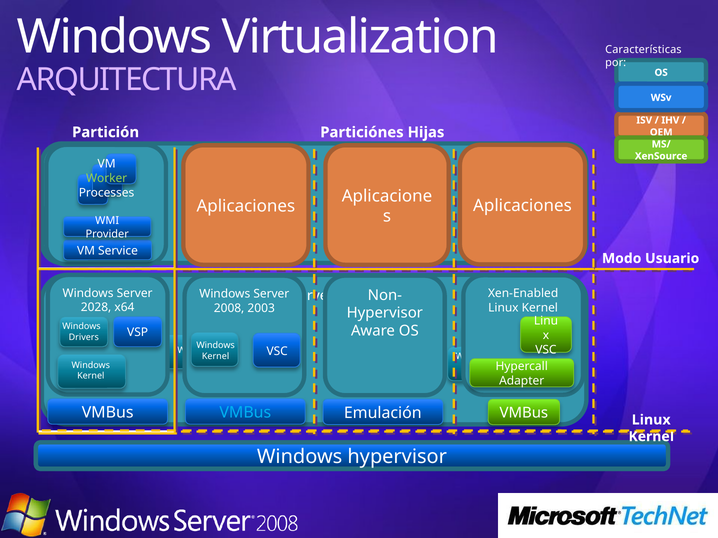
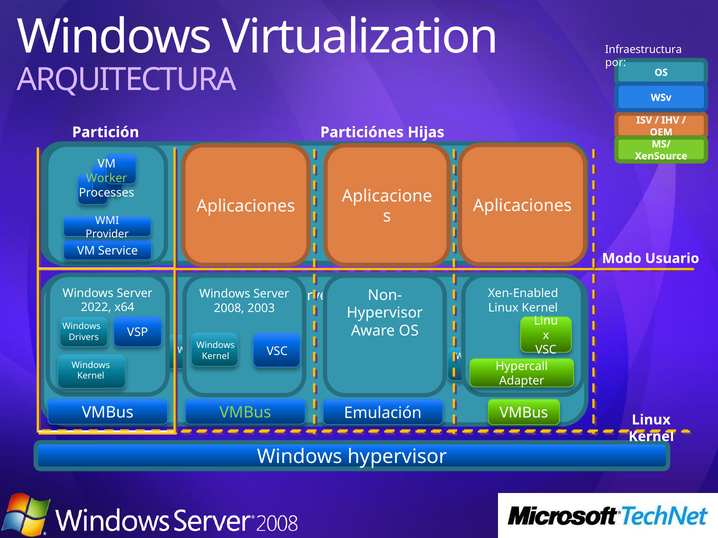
Características: Características -> Infraestructura (644, 50)
2028: 2028 -> 2022 (96, 308)
VMBus colour: light blue -> light green (245, 413)
